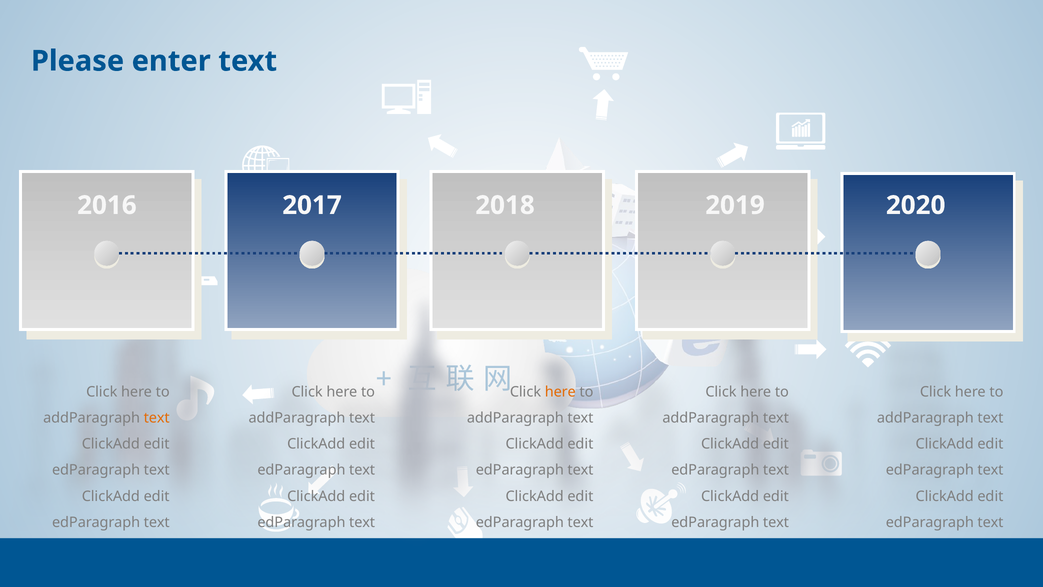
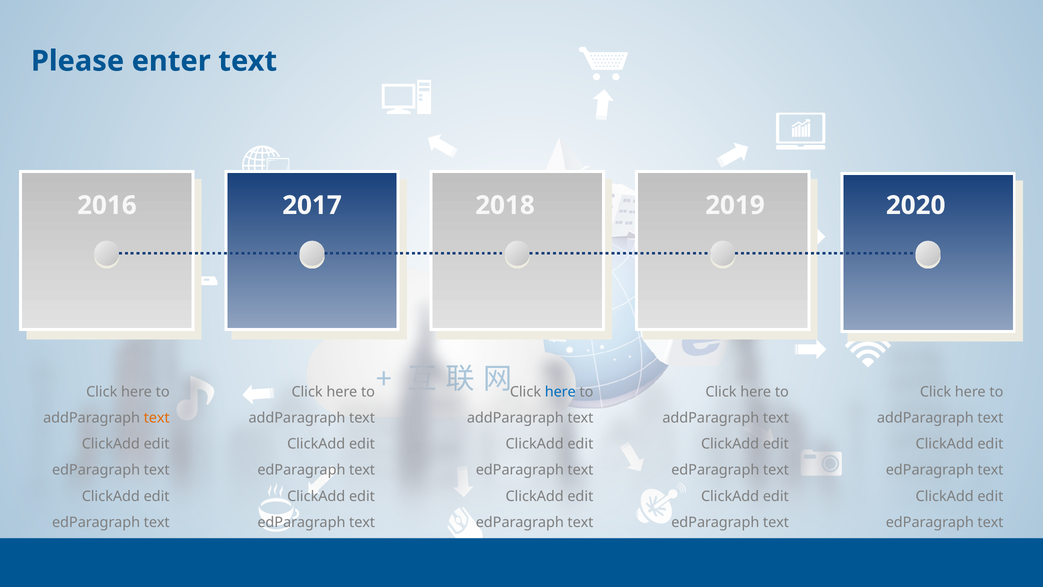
here colour: orange -> blue (560, 392)
